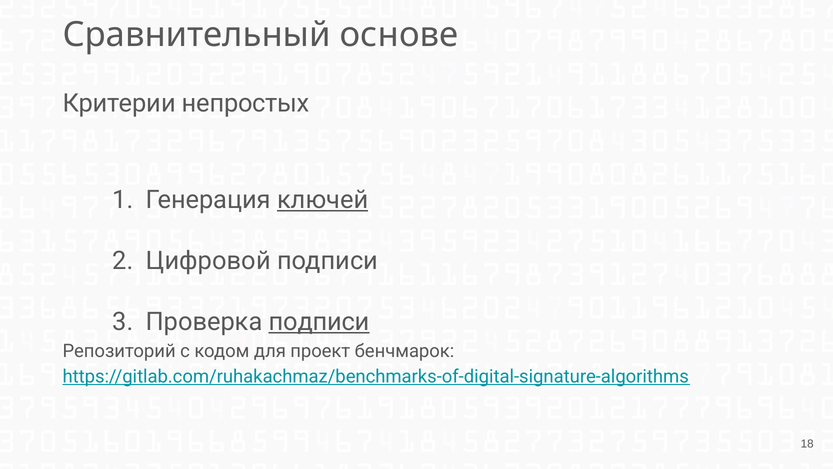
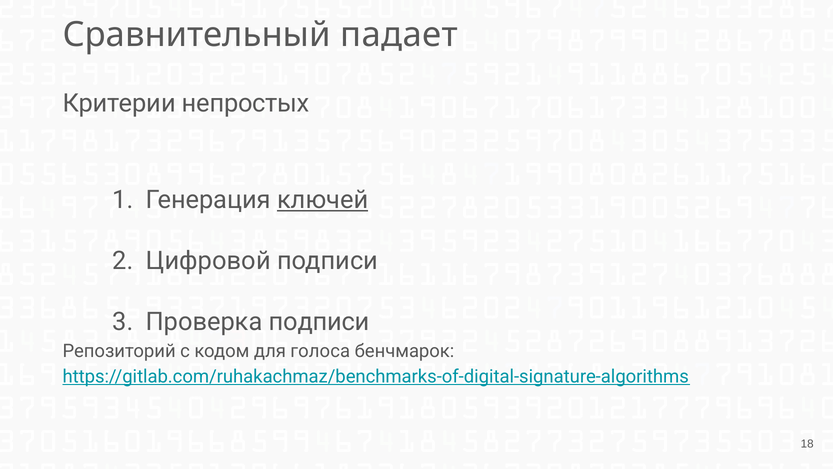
основе: основе -> падает (399, 35)
подписи underline: present -> none (319, 322)
проект: проект -> голоса (320, 351)
